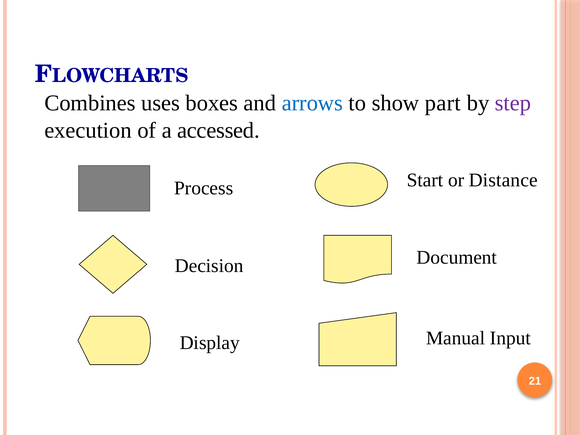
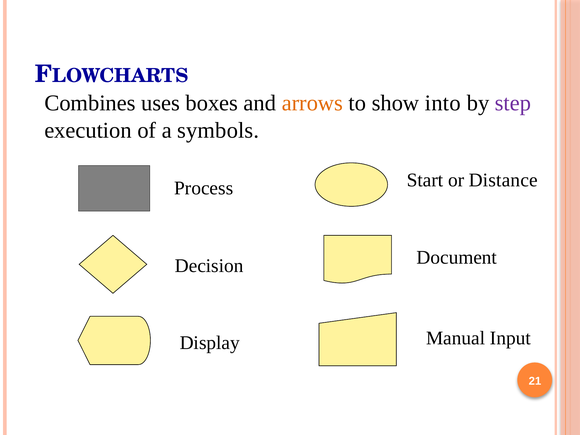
arrows colour: blue -> orange (312, 103)
part: part -> into (443, 103)
accessed: accessed -> symbols (218, 130)
